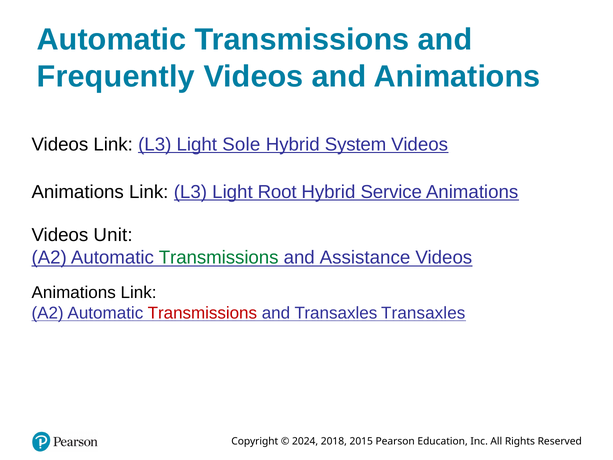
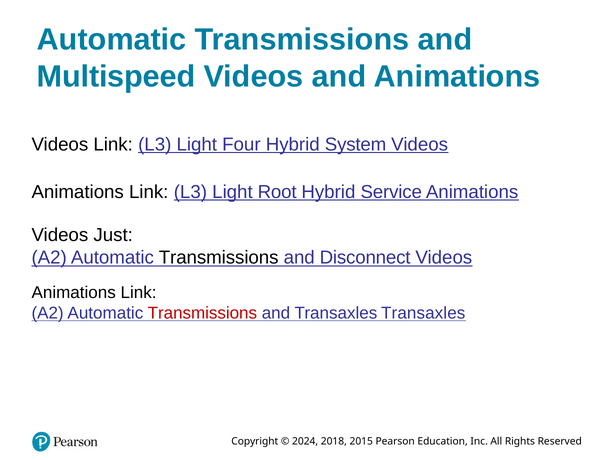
Frequently: Frequently -> Multispeed (116, 76)
Sole: Sole -> Four (241, 144)
Unit: Unit -> Just (113, 235)
Transmissions colour: green -> black (219, 258)
Assistance: Assistance -> Disconnect (365, 258)
